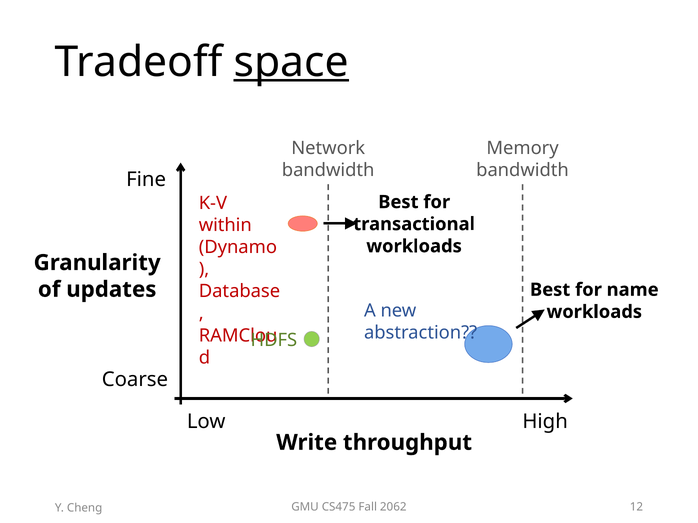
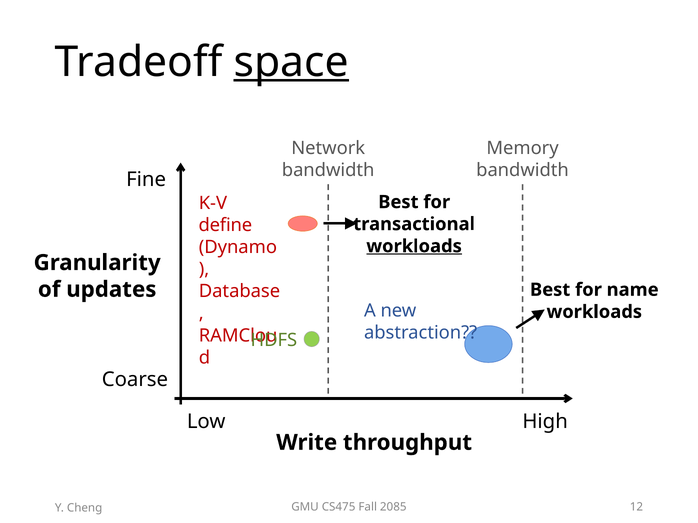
within: within -> define (225, 225)
workloads underline: none -> present (414, 246)
2062: 2062 -> 2085 (393, 507)
